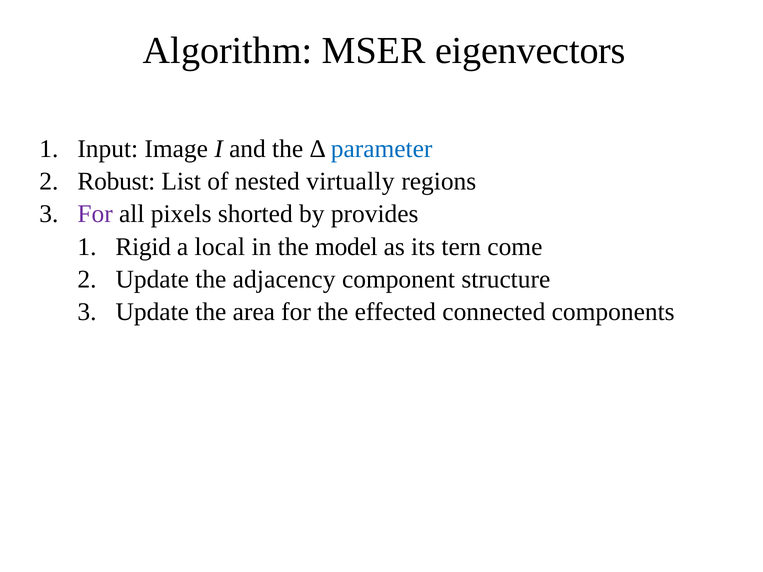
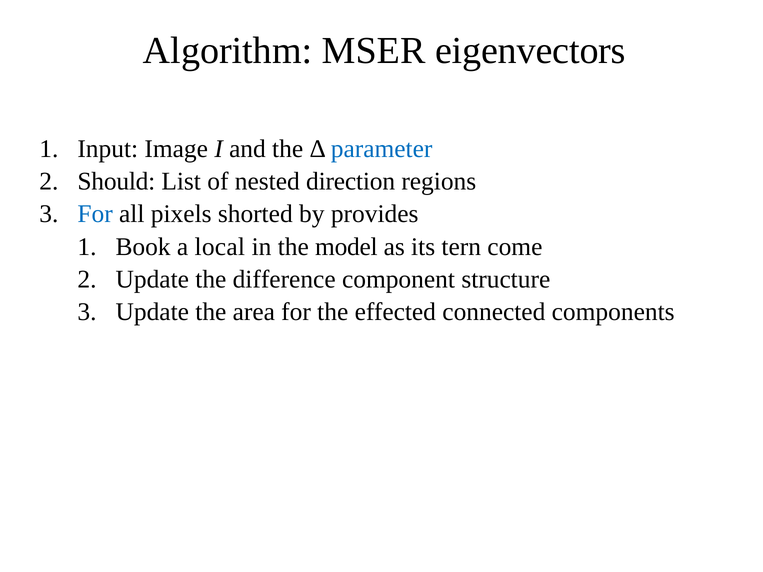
Robust: Robust -> Should (116, 182)
virtually: virtually -> direction (351, 182)
For colour: purple -> blue (95, 214)
Rigid: Rigid -> Book (143, 247)
adjacency: adjacency -> difference (284, 279)
